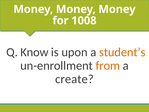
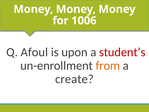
1008: 1008 -> 1006 (84, 21)
Know: Know -> Afoul (34, 52)
student’s colour: orange -> red (122, 52)
